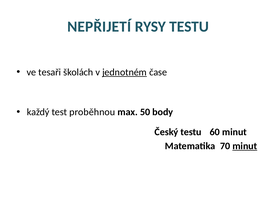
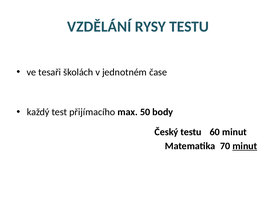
NEPŘIJETÍ: NEPŘIJETÍ -> VZDĚLÁNÍ (99, 27)
jednotném underline: present -> none (124, 72)
proběhnou: proběhnou -> přijímacího (92, 112)
